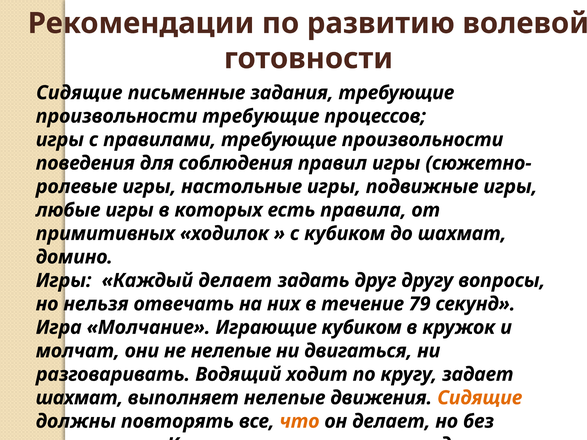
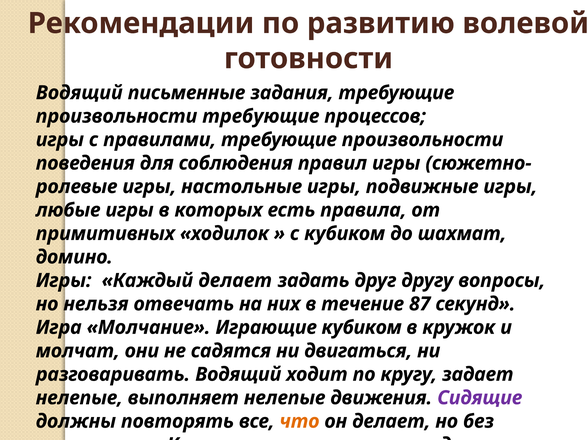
Сидящие: Сидящие -> Водящий (79, 93)
79: 79 -> 87 (420, 304)
не нелепые: нелепые -> садятся (231, 351)
шахмат: шахмат -> нелепые (79, 398)
Сидящие colour: orange -> purple (480, 398)
